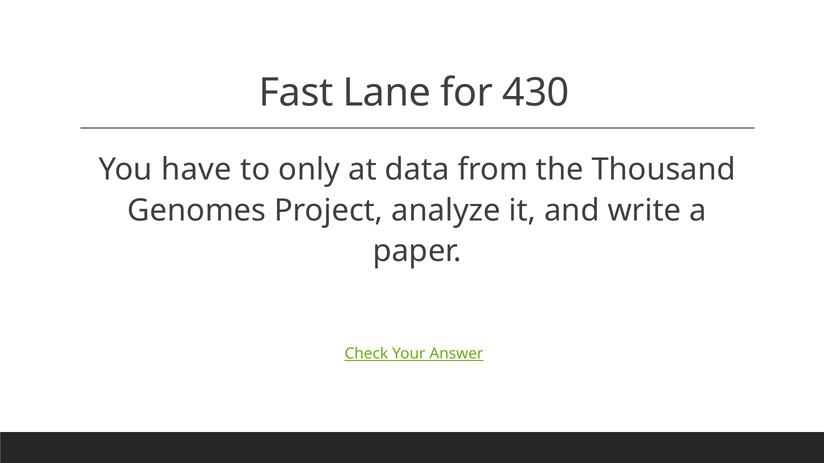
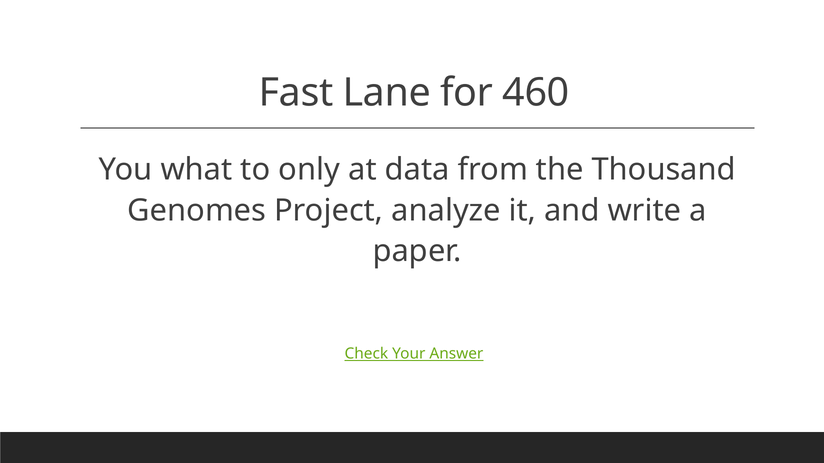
430: 430 -> 460 (536, 93)
have: have -> what (197, 170)
